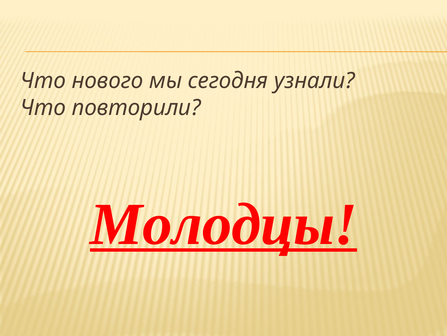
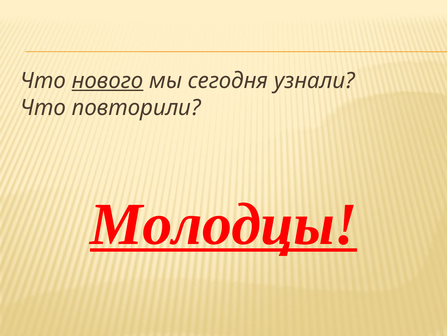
нового underline: none -> present (108, 81)
